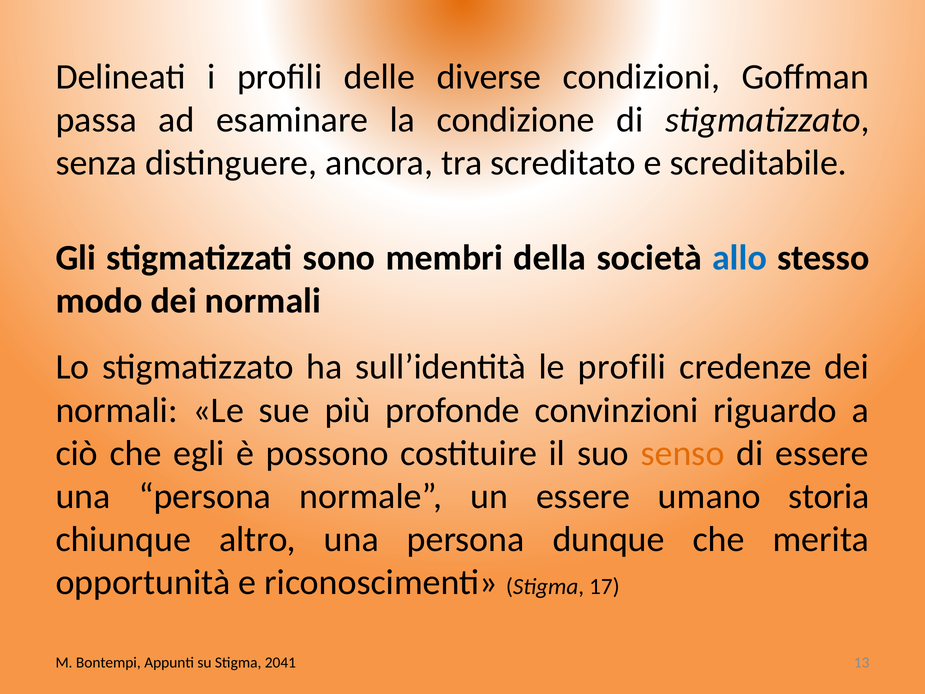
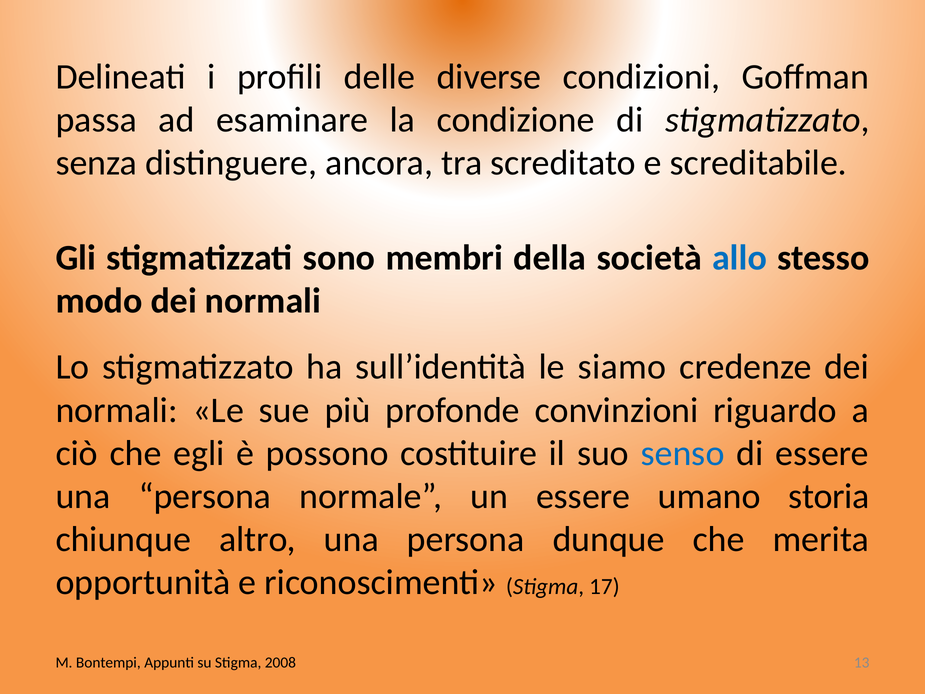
le profili: profili -> siamo (622, 367)
senso colour: orange -> blue (683, 453)
2041: 2041 -> 2008 (280, 663)
